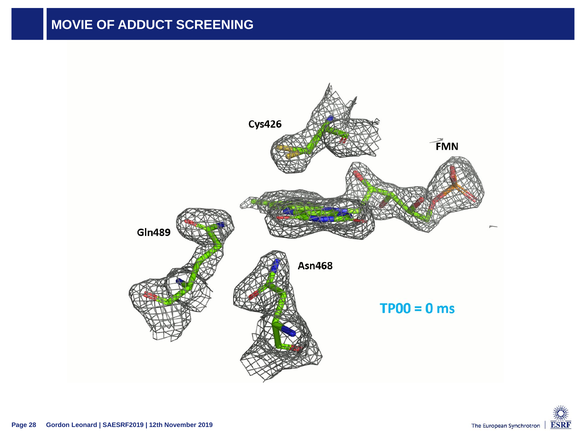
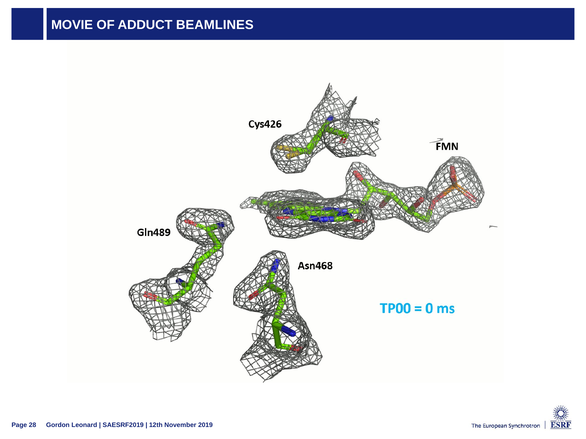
SCREENING: SCREENING -> BEAMLINES (215, 25)
